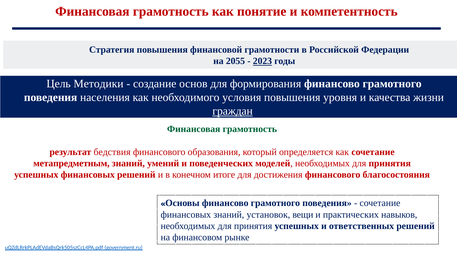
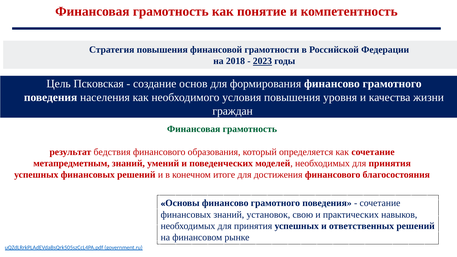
2055: 2055 -> 2018 (235, 61)
Методики: Методики -> Псковская (99, 84)
граждан underline: present -> none (233, 111)
вещи: вещи -> свою (303, 215)
